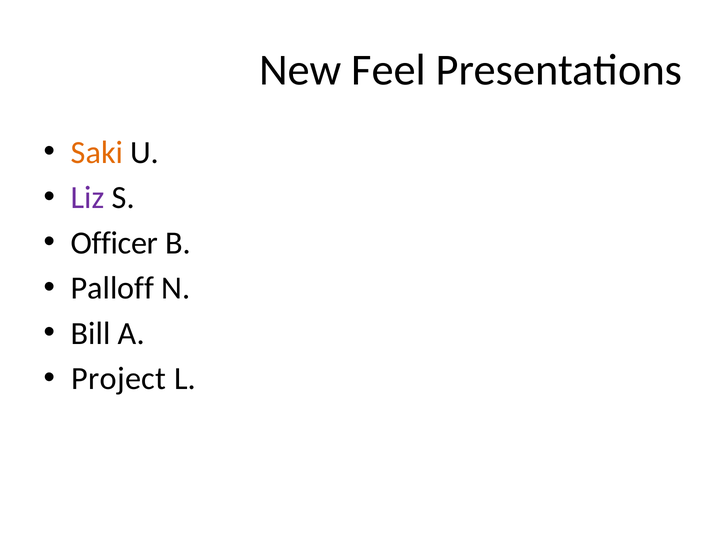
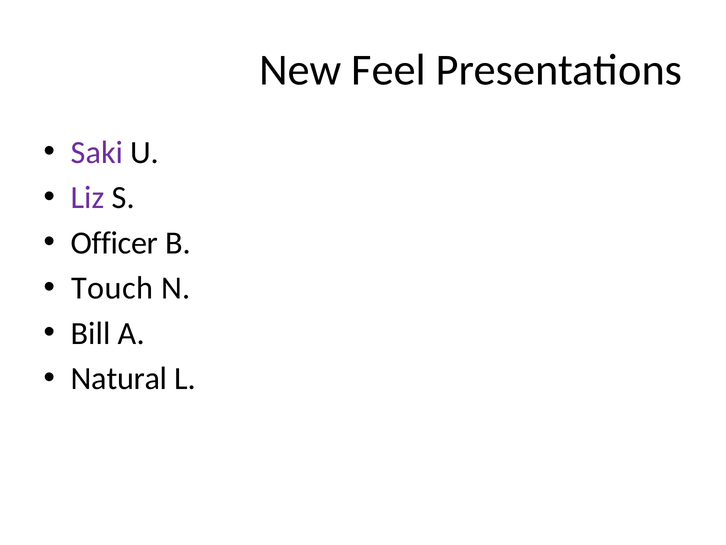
Saki colour: orange -> purple (97, 152)
Palloff: Palloff -> Touch (112, 288)
Project: Project -> Natural (119, 378)
